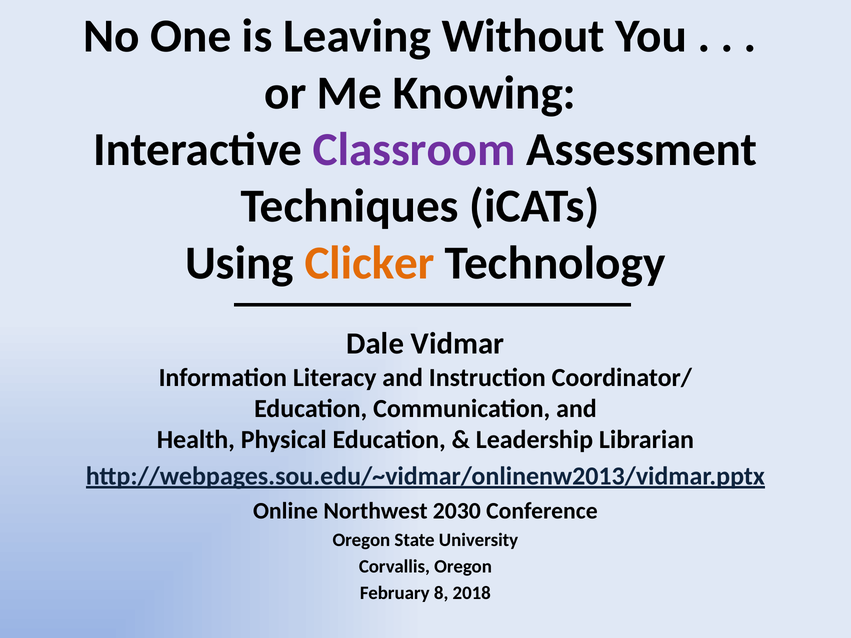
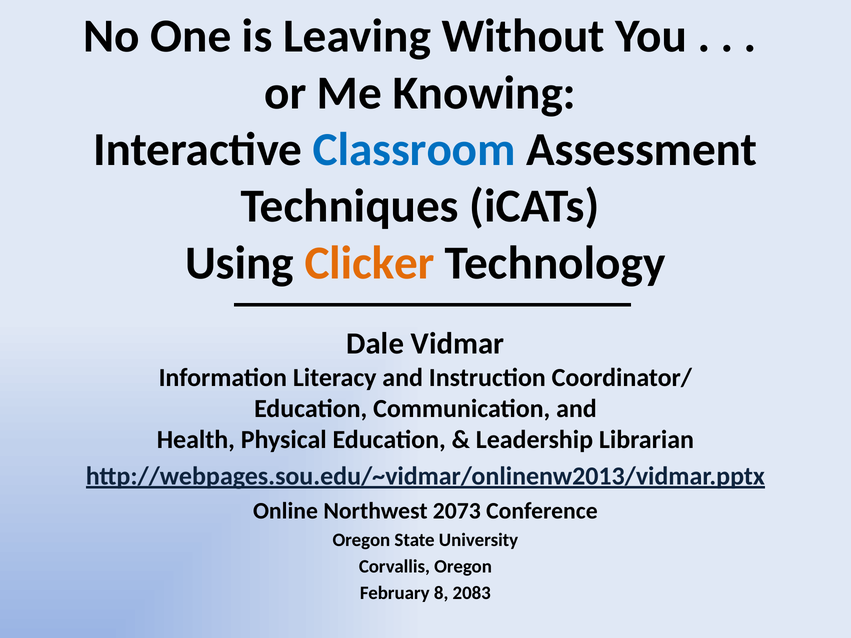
Classroom colour: purple -> blue (414, 150)
2030: 2030 -> 2073 (457, 511)
2018: 2018 -> 2083 (472, 593)
